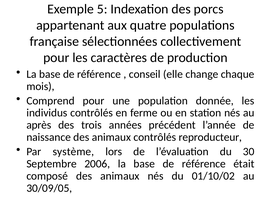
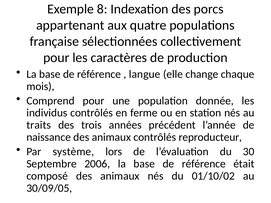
5: 5 -> 8 (102, 9)
conseil: conseil -> langue (145, 74)
après: après -> traits (39, 125)
